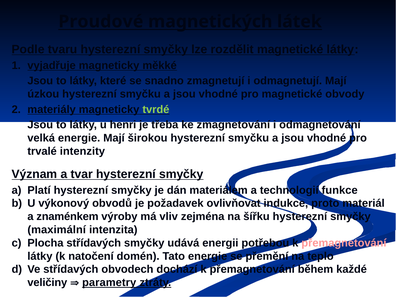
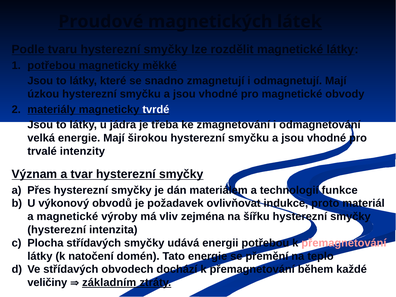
1 vyjadřuje: vyjadřuje -> potřebou (52, 65)
tvrdé colour: light green -> white (156, 109)
henri: henri -> jádra (123, 125)
Platí: Platí -> Přes (39, 190)
a znaménkem: znaménkem -> magnetické (67, 217)
maximální: maximální -> hysterezní (57, 230)
parametry: parametry -> základním (109, 283)
